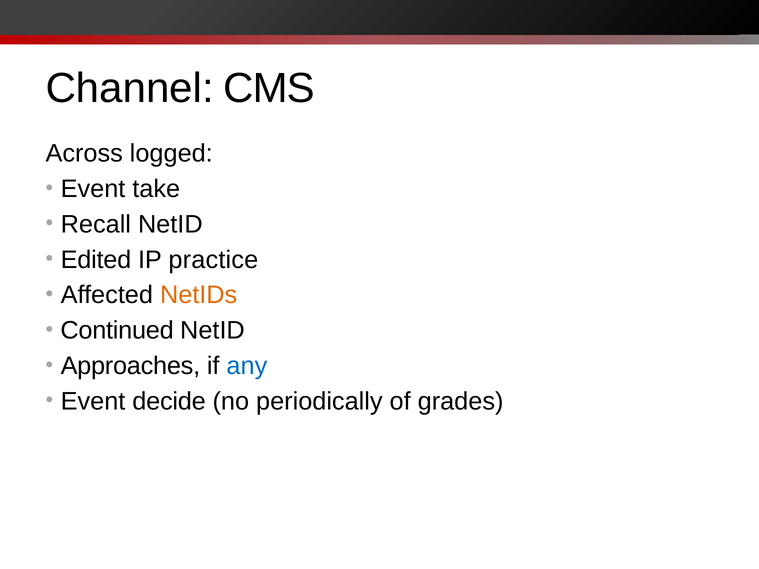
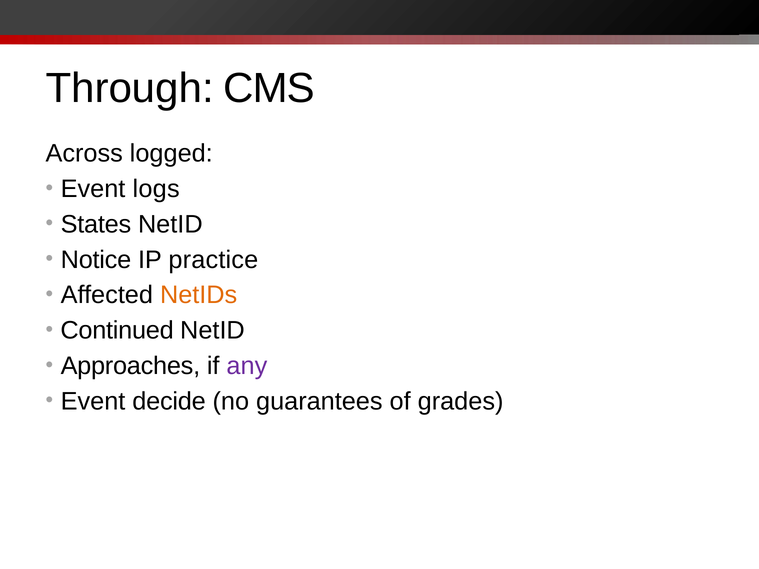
Channel: Channel -> Through (130, 88)
take: take -> logs (156, 189)
Recall: Recall -> States (96, 224)
Edited: Edited -> Notice (96, 260)
any colour: blue -> purple (247, 366)
periodically: periodically -> guarantees (319, 401)
